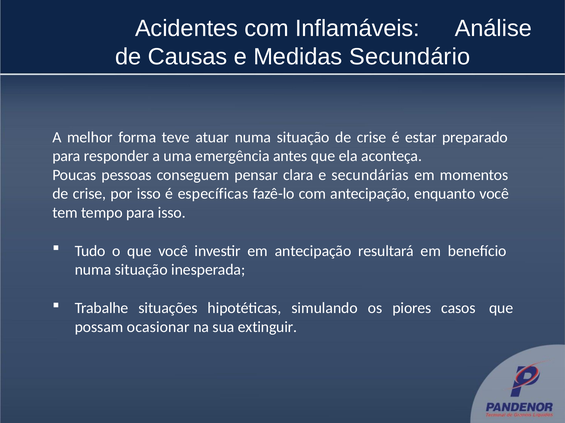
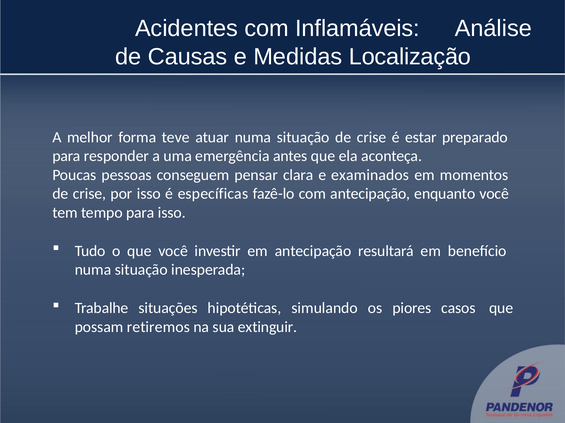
Secundário: Secundário -> Localização (410, 57)
secundárias: secundárias -> examinados (370, 175)
ocasionar: ocasionar -> retiremos (158, 328)
